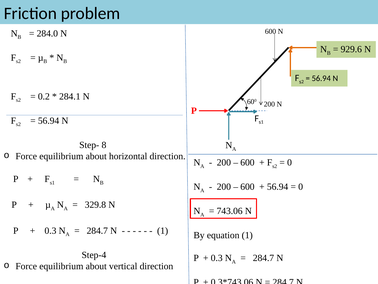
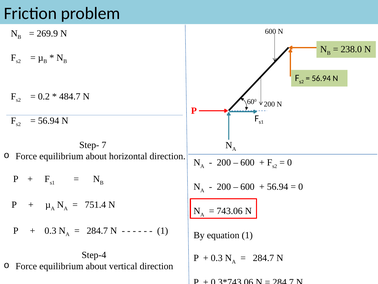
284.0: 284.0 -> 269.9 (47, 33)
929.6: 929.6 -> 238.0 (351, 49)
284.1: 284.1 -> 484.7 (70, 96)
8: 8 -> 7 (104, 145)
329.8: 329.8 -> 751.4 (95, 205)
